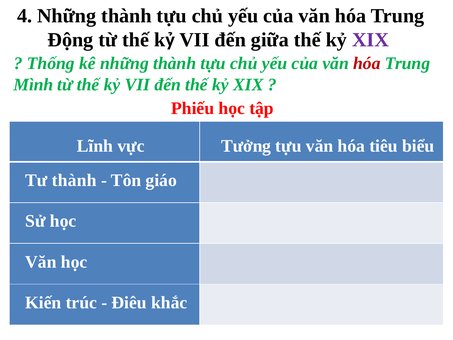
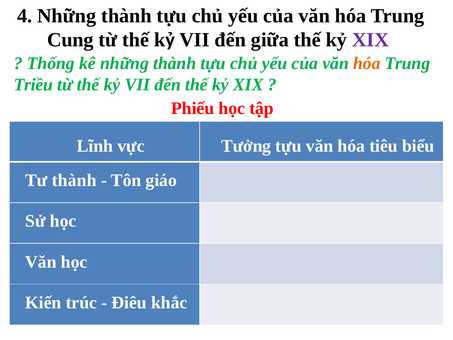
Động: Động -> Cung (71, 40)
hóa colour: red -> orange (367, 63)
Mình: Mình -> Triều (33, 85)
